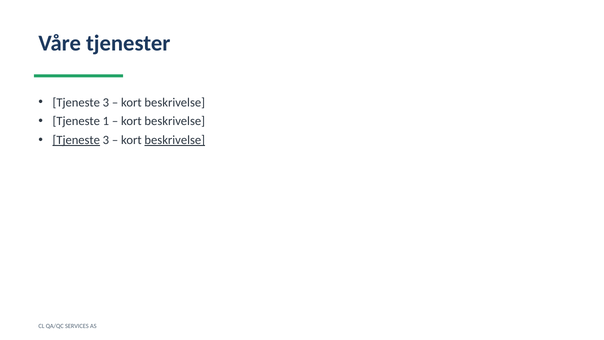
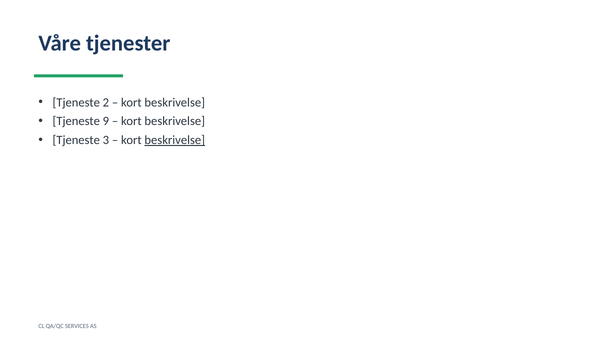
3: 3 -> 2 (106, 102)
1: 1 -> 9 (106, 121)
Tjeneste underline: present -> none (76, 140)
